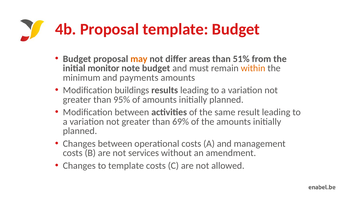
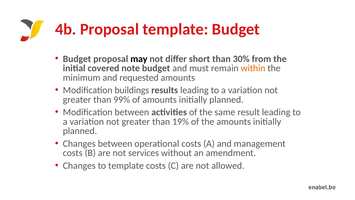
may colour: orange -> black (139, 59)
areas: areas -> short (200, 59)
51%: 51% -> 30% (241, 59)
monitor: monitor -> covered (103, 68)
payments: payments -> requested (139, 77)
95%: 95% -> 99% (122, 99)
69%: 69% -> 19% (181, 121)
